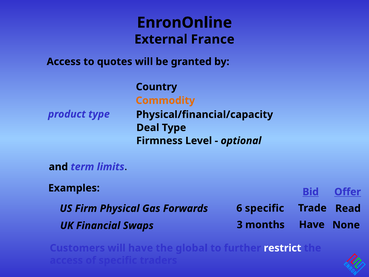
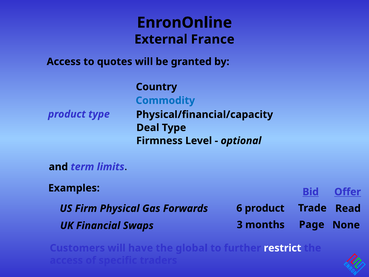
Commodity colour: orange -> blue (165, 100)
6 specific: specific -> product (265, 208)
Have: Have -> Page (312, 224)
